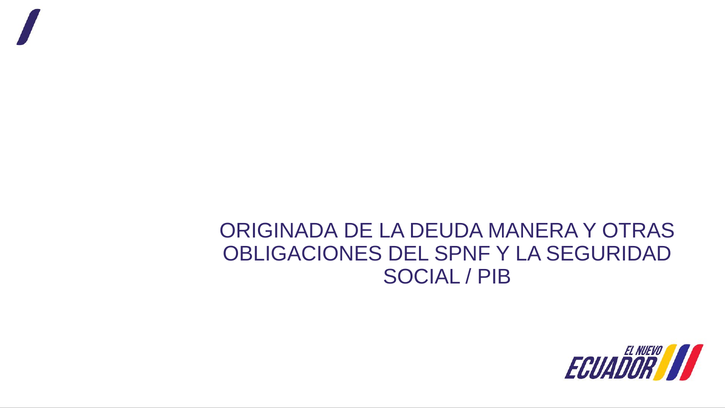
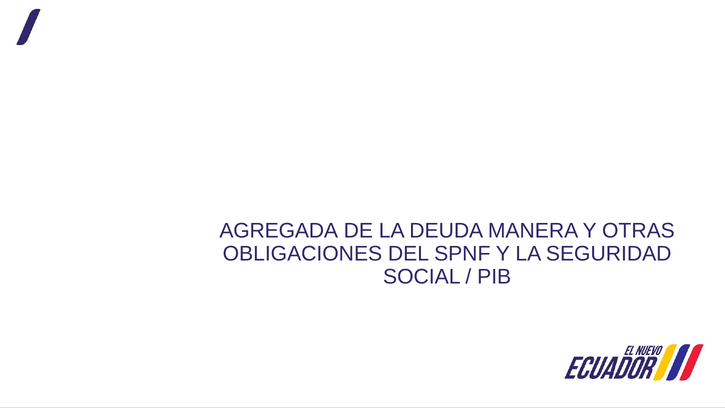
ORIGINADA: ORIGINADA -> AGREGADA (279, 231)
